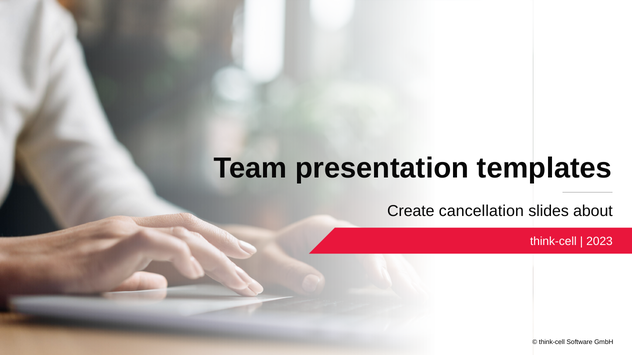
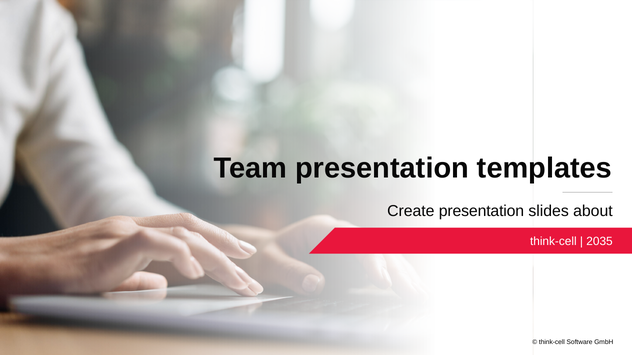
Create cancellation: cancellation -> presentation (481, 211)
2023: 2023 -> 2035 (600, 242)
